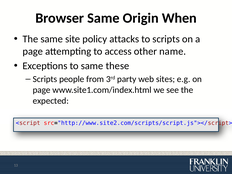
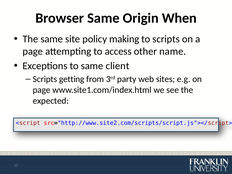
attacks: attacks -> making (124, 39)
these: these -> client (118, 66)
people: people -> getting (72, 79)
